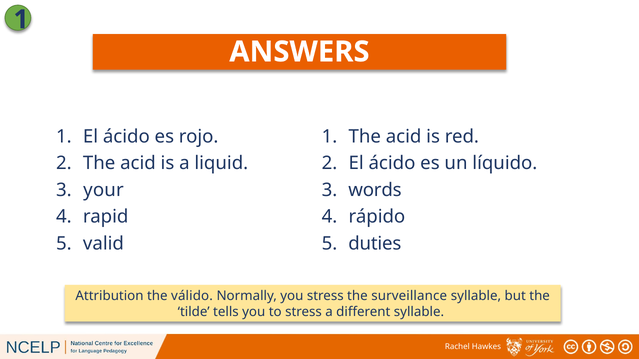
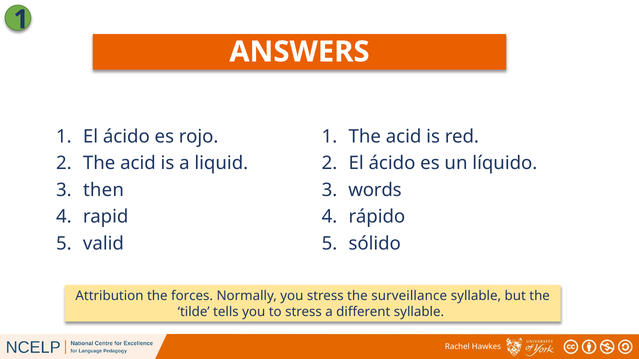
your: your -> then (103, 190)
duties: duties -> sólido (375, 244)
válido: válido -> forces (192, 296)
